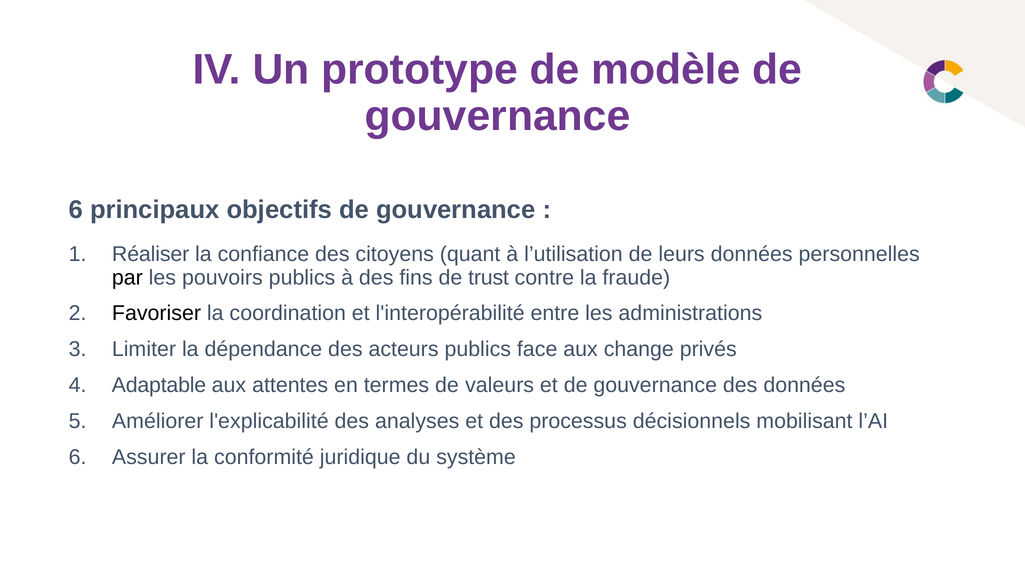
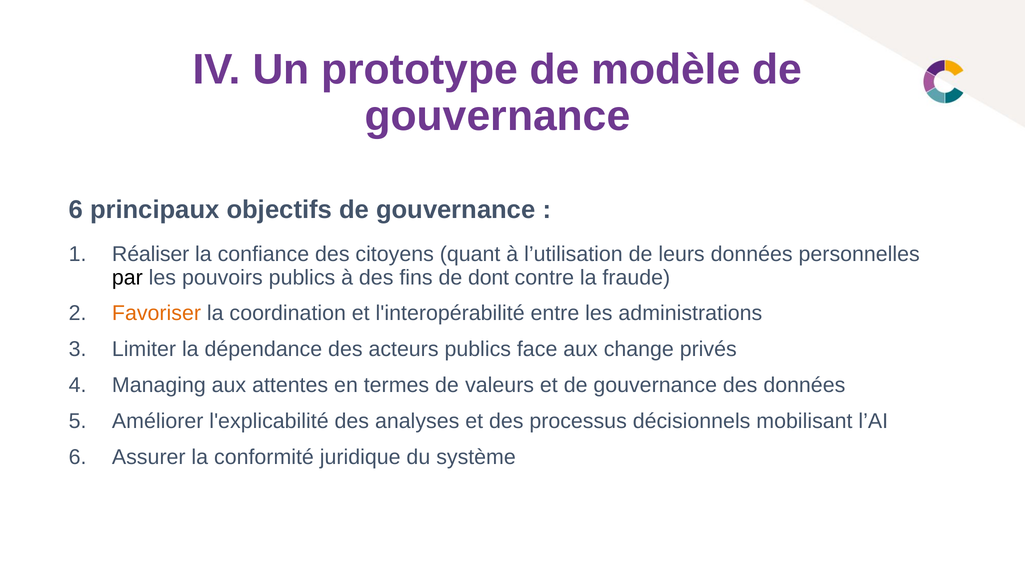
trust: trust -> dont (489, 277)
Favoriser colour: black -> orange (157, 313)
Adaptable: Adaptable -> Managing (159, 385)
